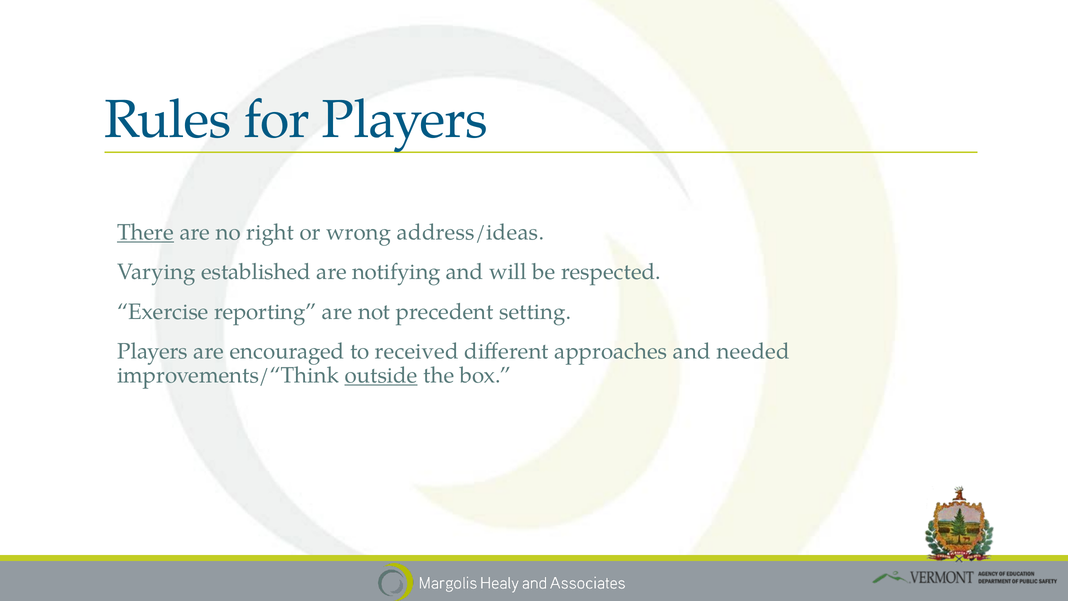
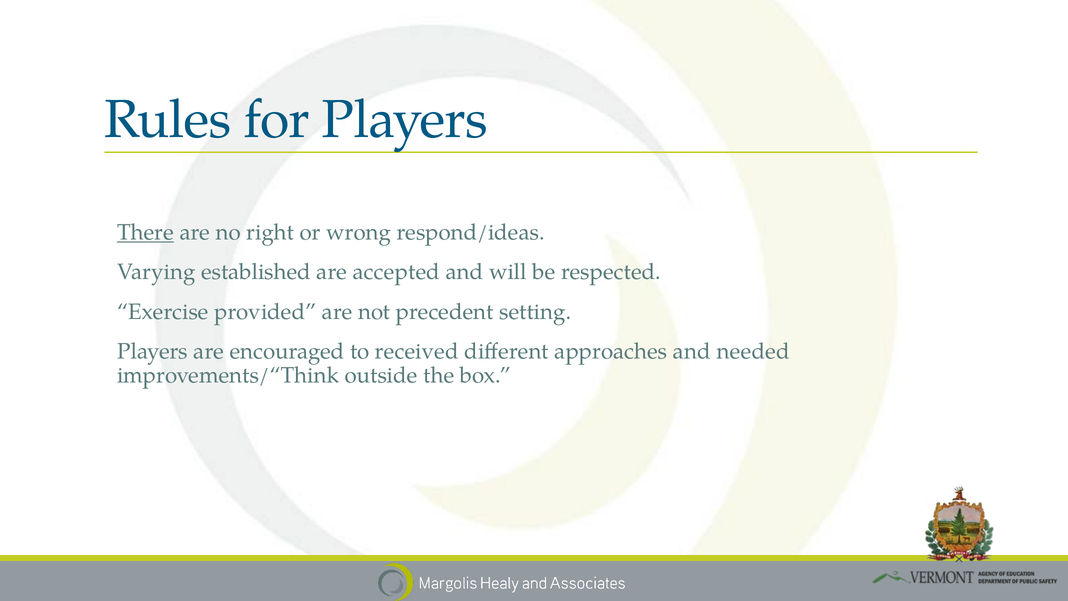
address/ideas: address/ideas -> respond/ideas (471, 232)
notifying: notifying -> accepted (396, 272)
reporting: reporting -> provided (265, 312)
outside underline: present -> none (381, 375)
